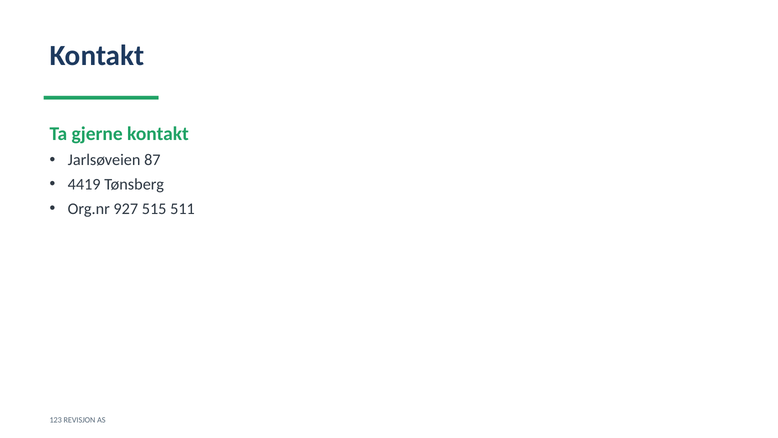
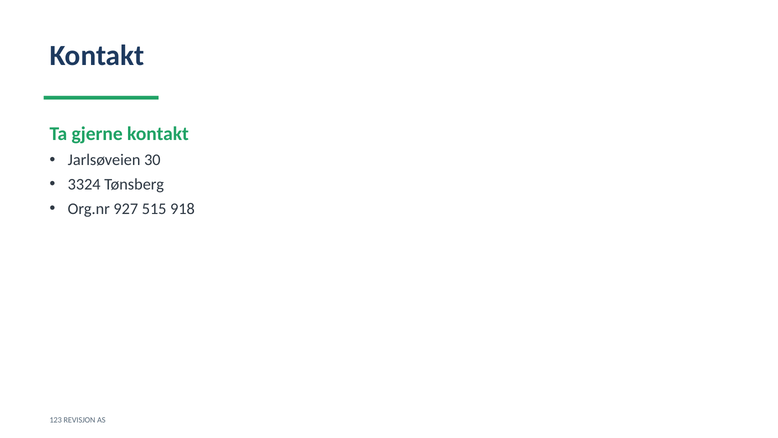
87: 87 -> 30 (152, 160)
4419: 4419 -> 3324 (84, 184)
511: 511 -> 918 (182, 209)
